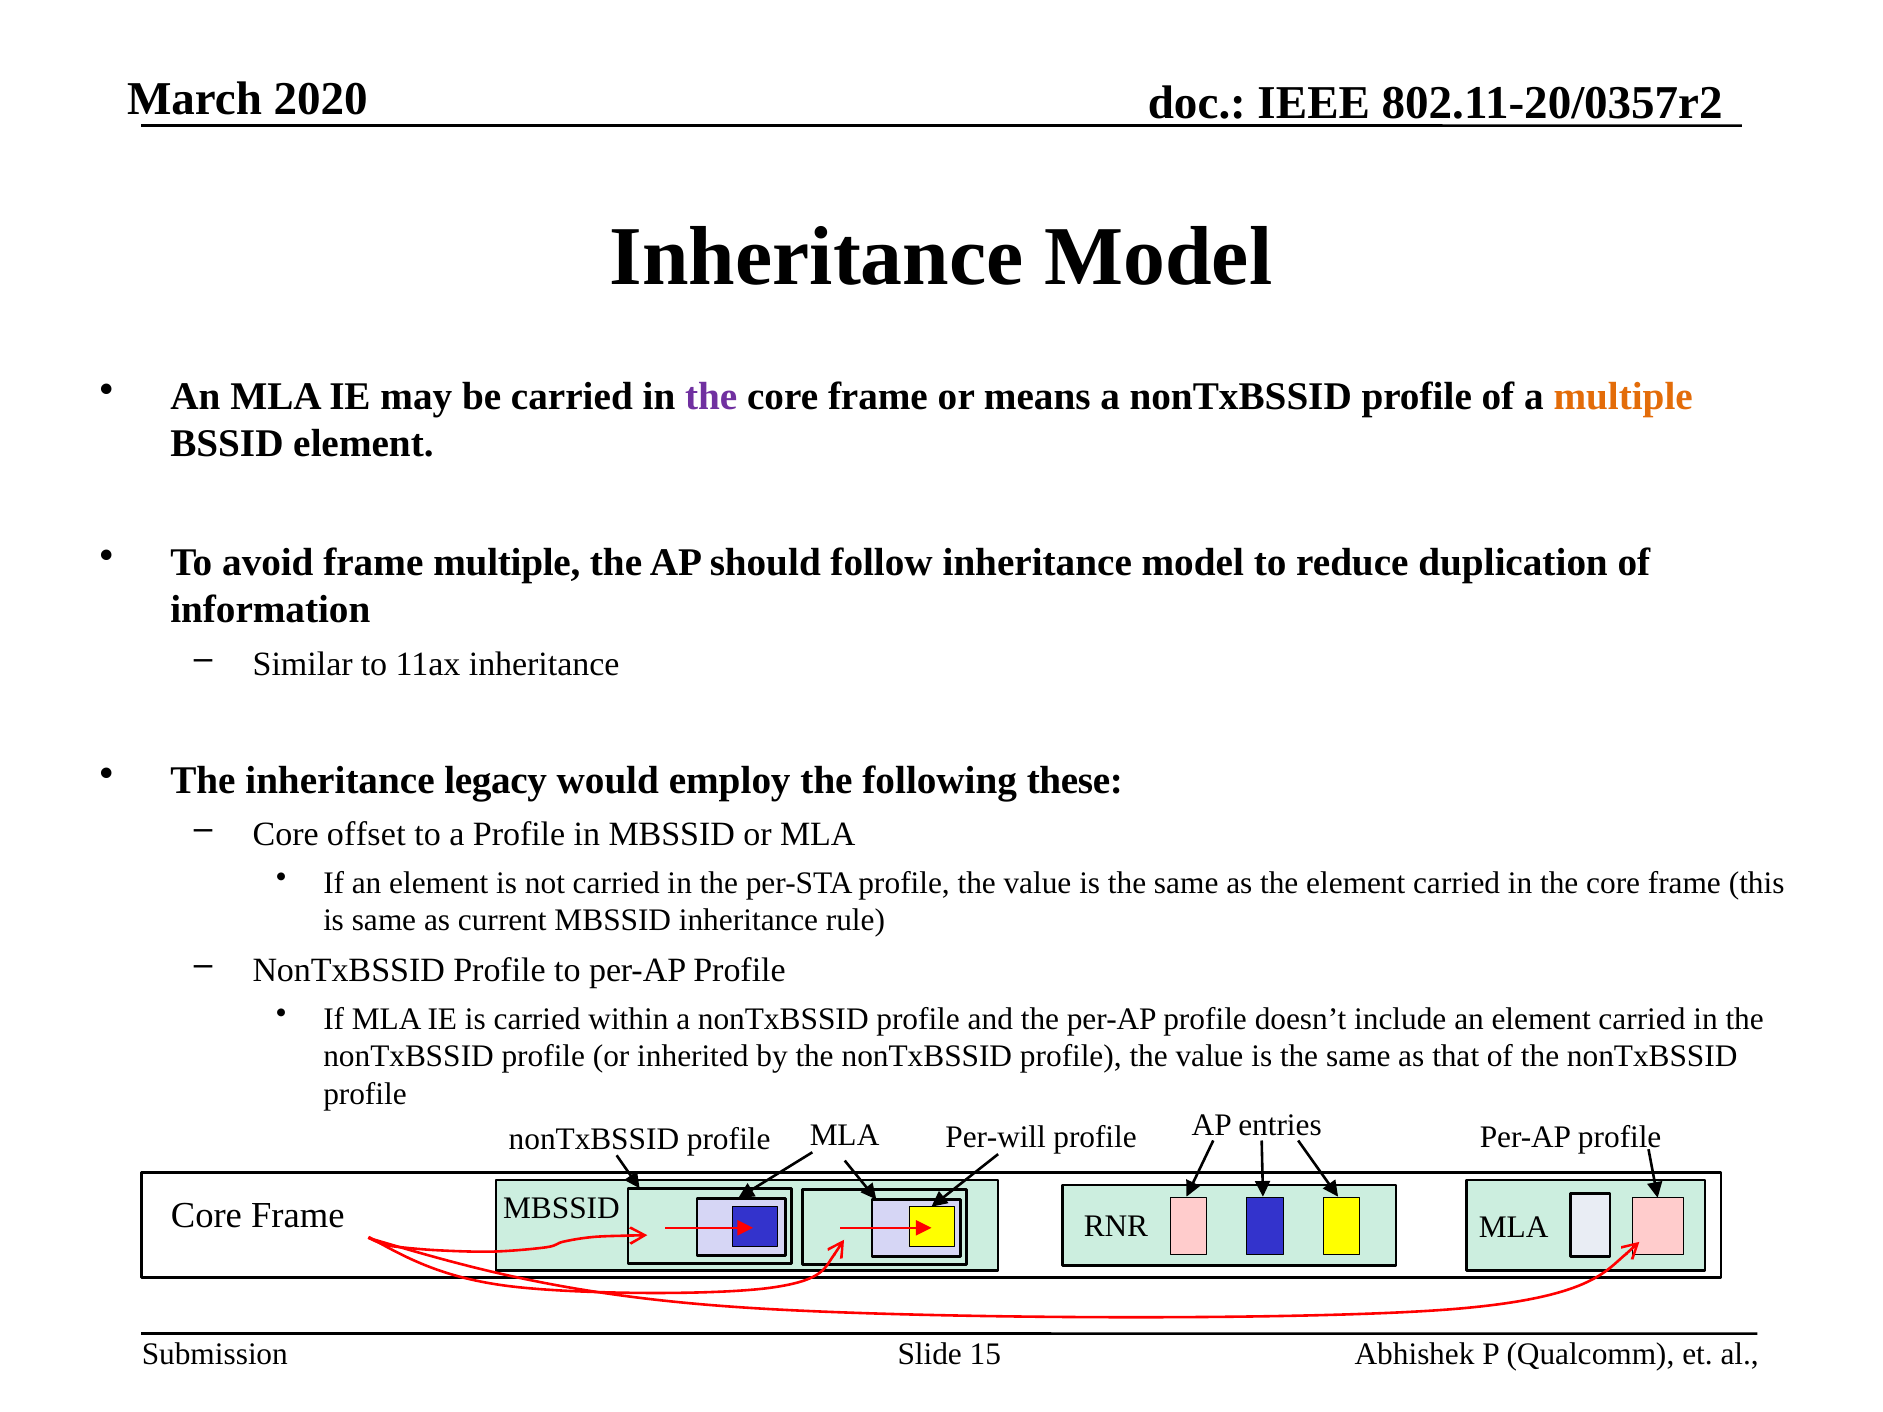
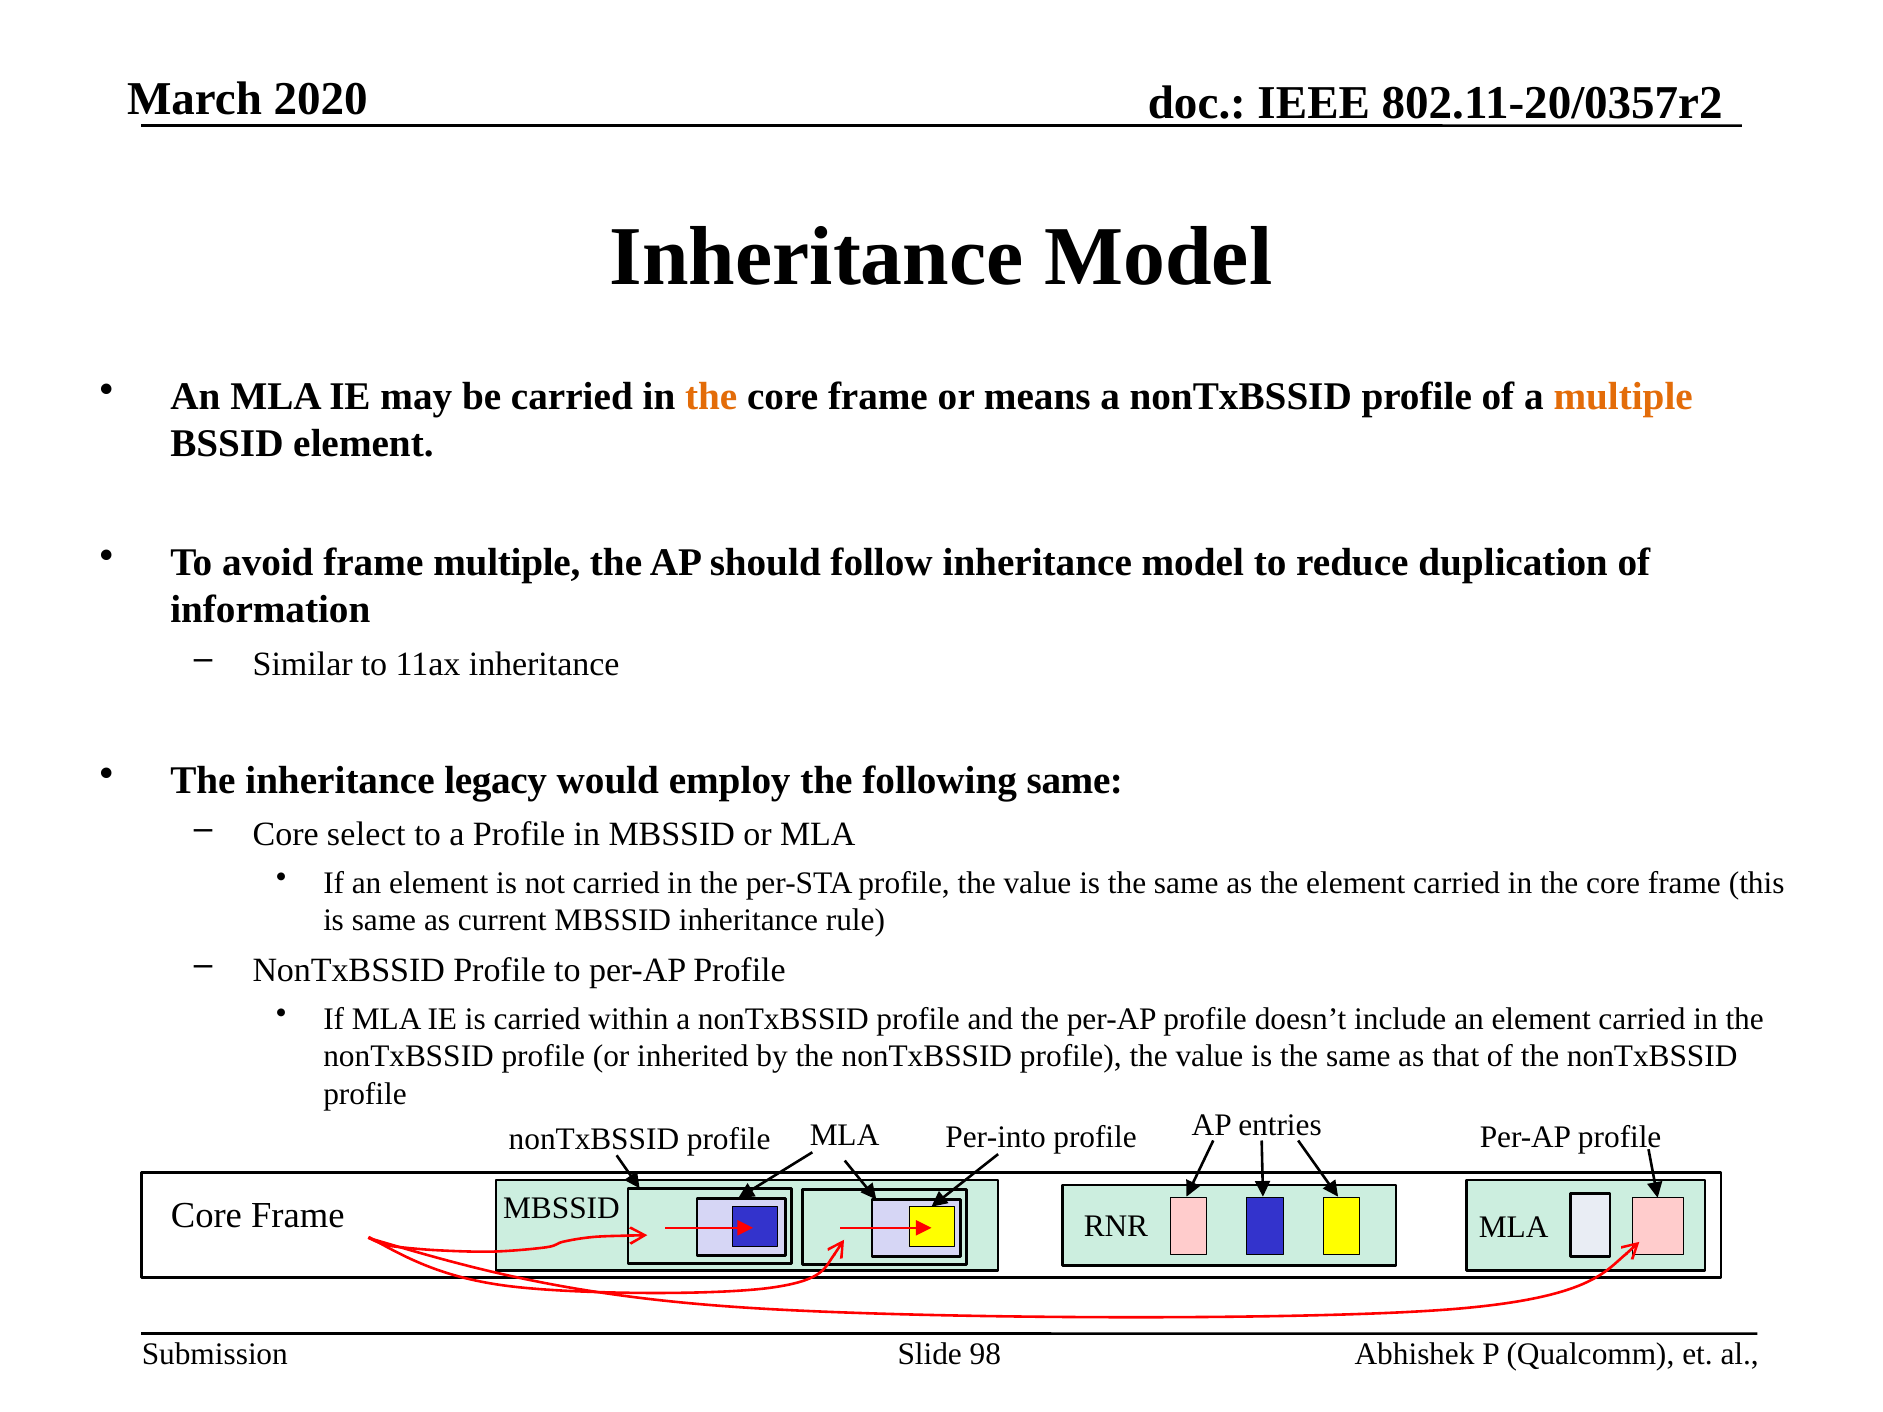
the colour: purple -> orange (711, 397)
following these: these -> same (1075, 781)
offset: offset -> select (366, 835)
Per-will: Per-will -> Per-into (996, 1137)
15: 15 -> 98 (985, 1354)
